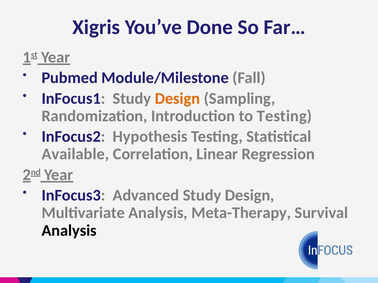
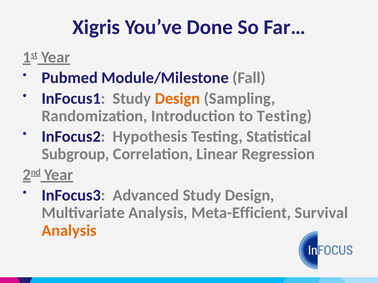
Available: Available -> Subgroup (75, 154)
Meta-Therapy: Meta-Therapy -> Meta-Efficient (241, 213)
Analysis colour: black -> orange (69, 231)
